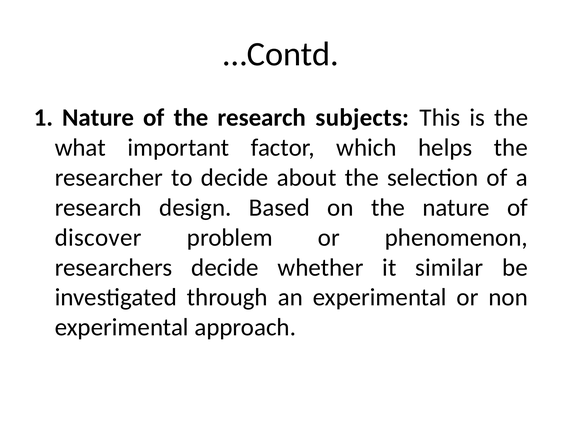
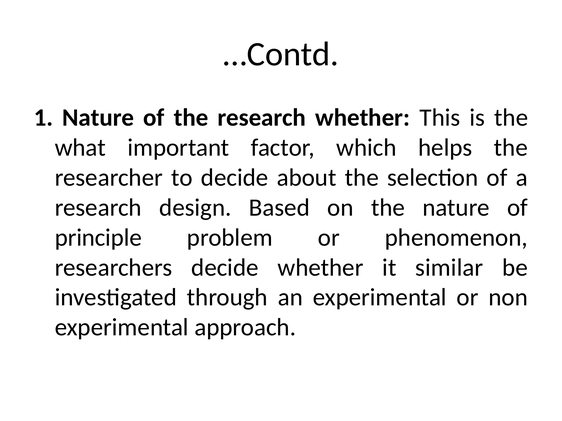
research subjects: subjects -> whether (363, 118)
discover: discover -> principle (98, 238)
